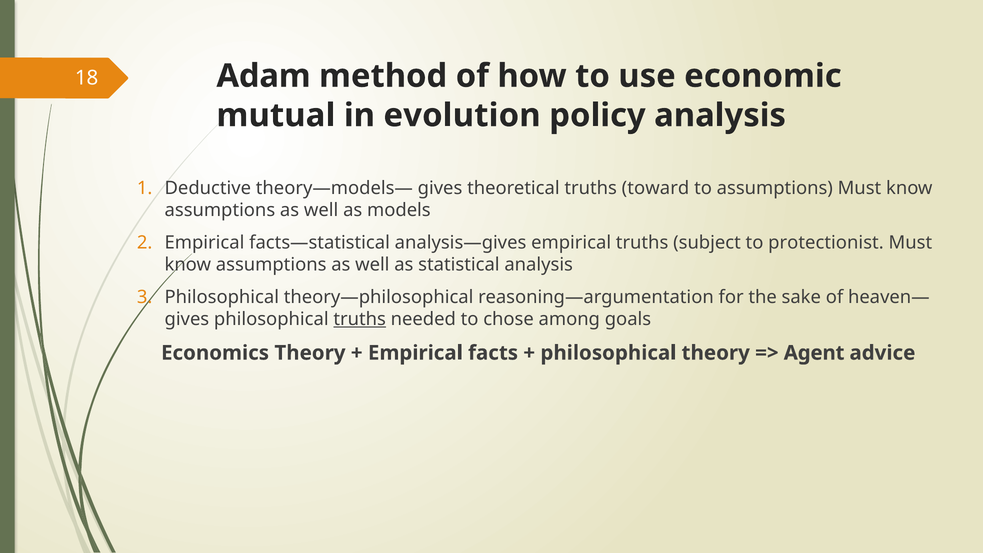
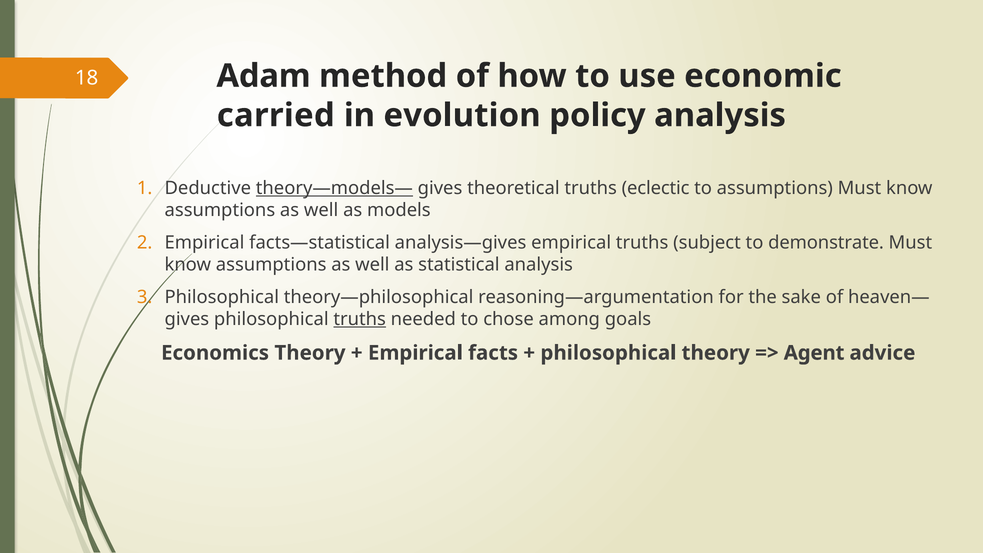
mutual: mutual -> carried (276, 115)
theory—models— underline: none -> present (334, 188)
toward: toward -> eclectic (656, 188)
protectionist: protectionist -> demonstrate (826, 243)
